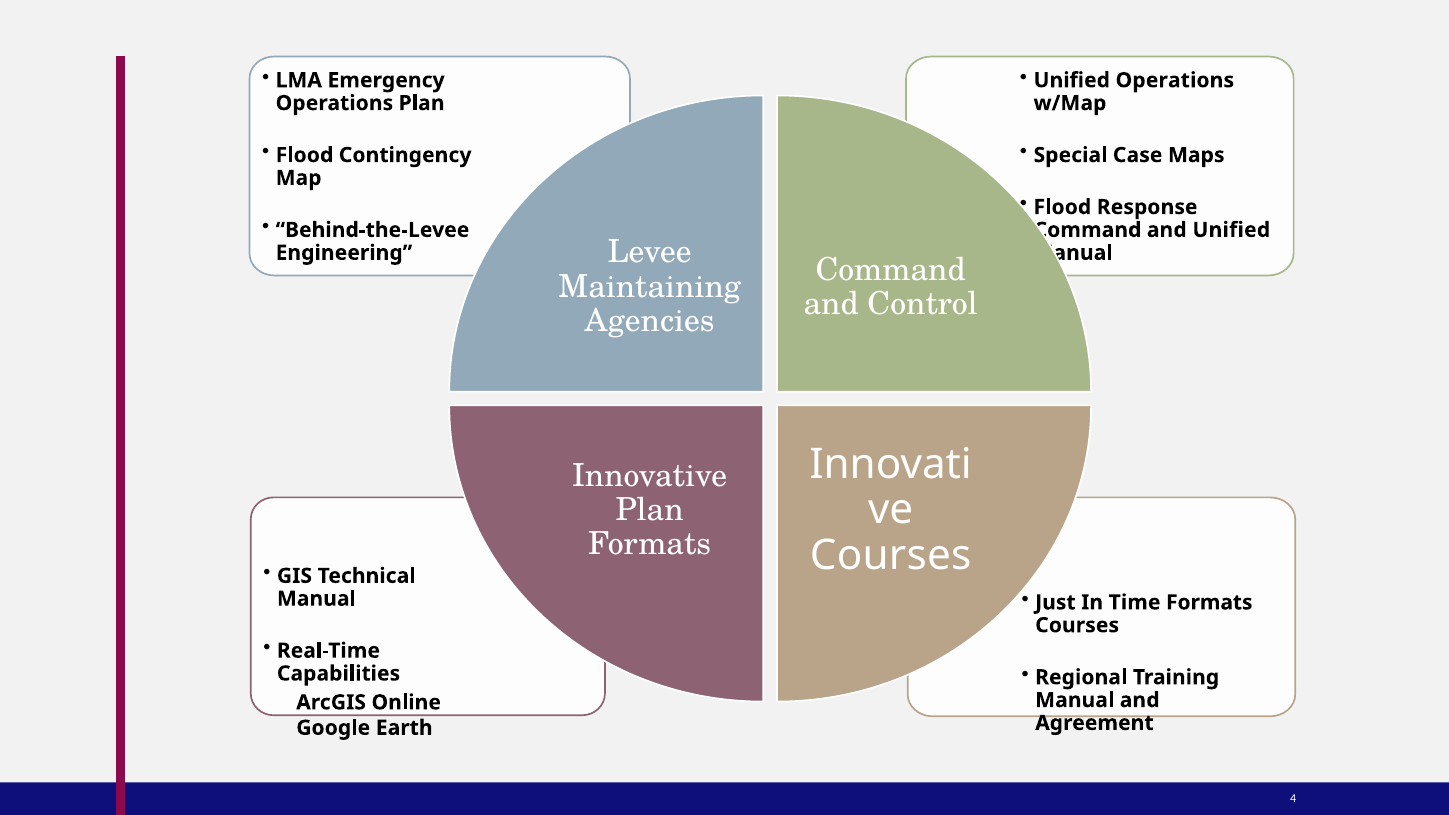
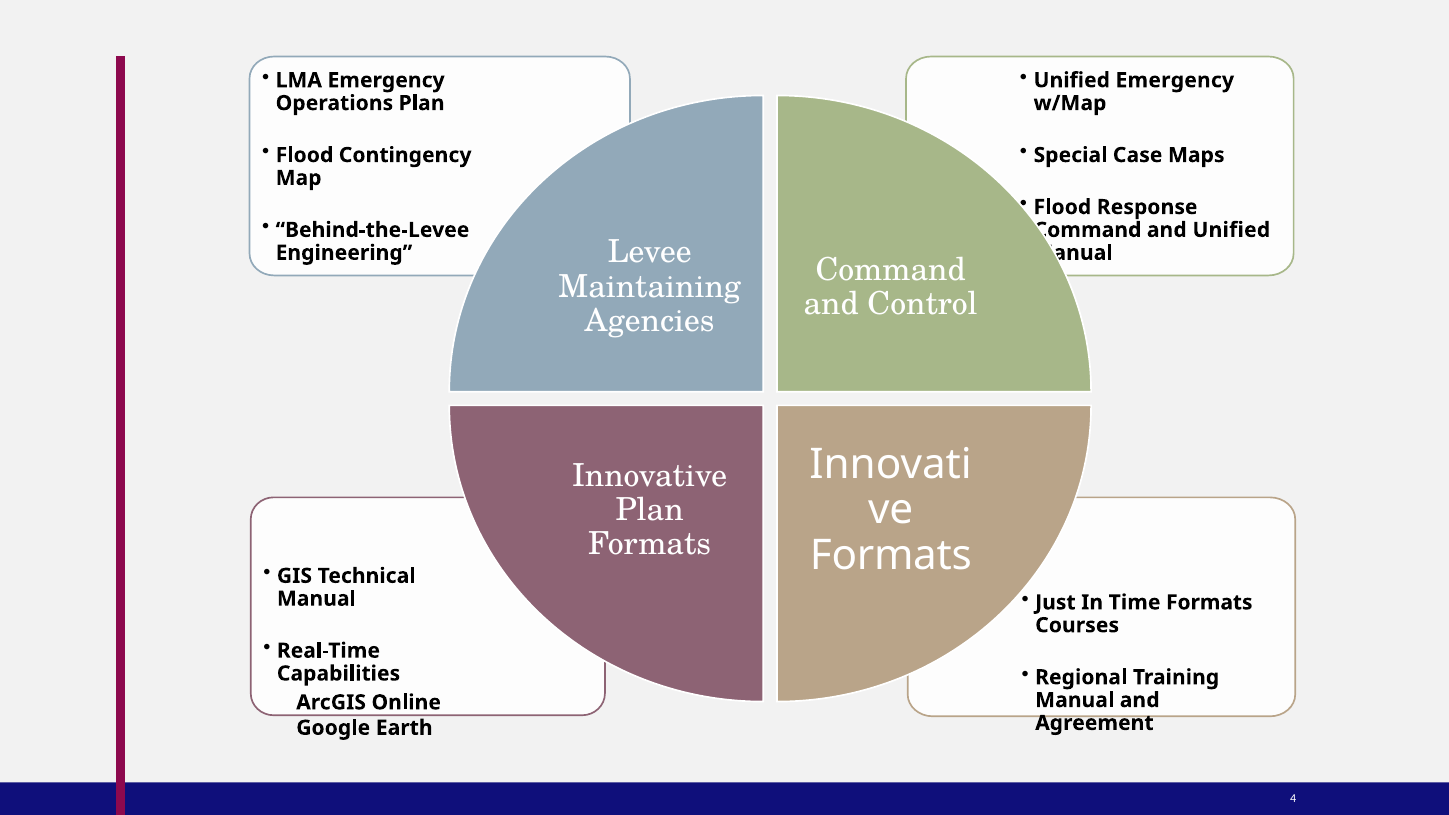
Unified Operations: Operations -> Emergency (1175, 80)
Courses: Courses -> Formats (891, 556)
